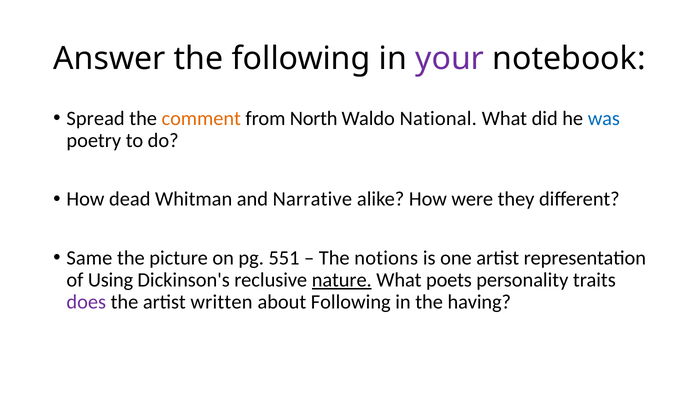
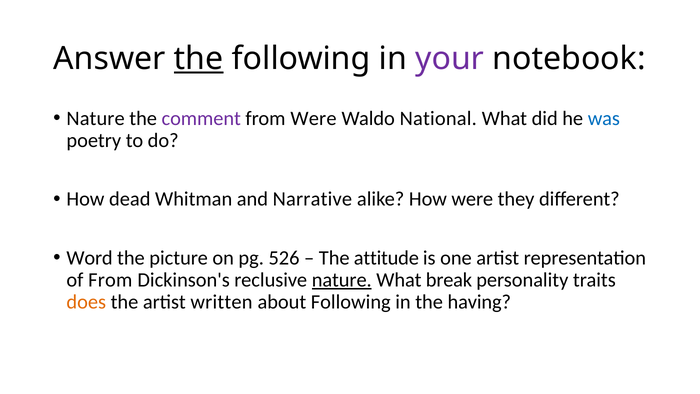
the underline: none -> present (199, 59)
Spread: Spread -> Nature (96, 118)
comment colour: orange -> purple (201, 118)
from North: North -> Were (313, 118)
Same: Same -> Word (90, 258)
551: 551 -> 526 (284, 258)
notions: notions -> attitude (386, 258)
of Using: Using -> From (110, 280)
poets: poets -> break (449, 280)
does colour: purple -> orange (86, 302)
